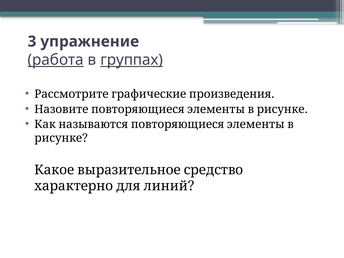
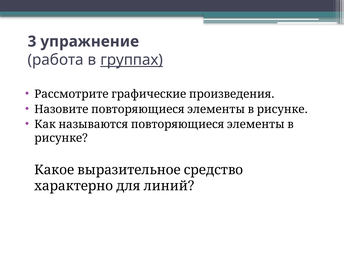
работа underline: present -> none (56, 60)
